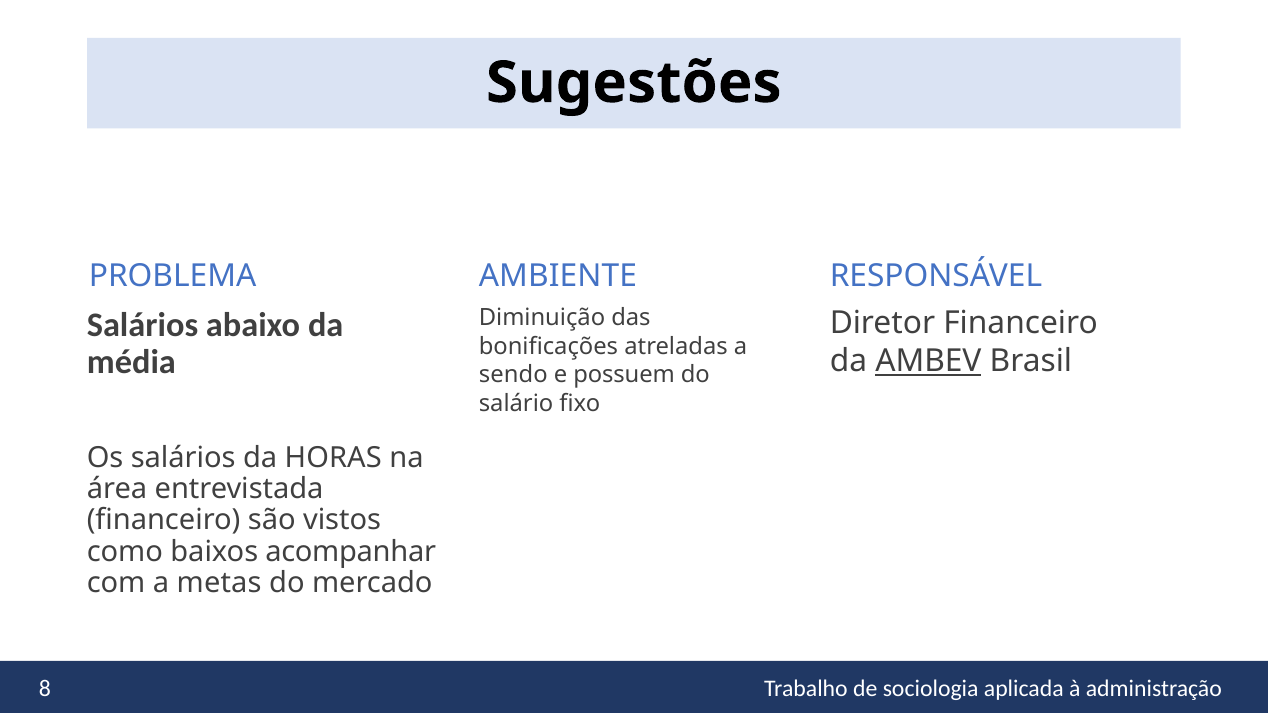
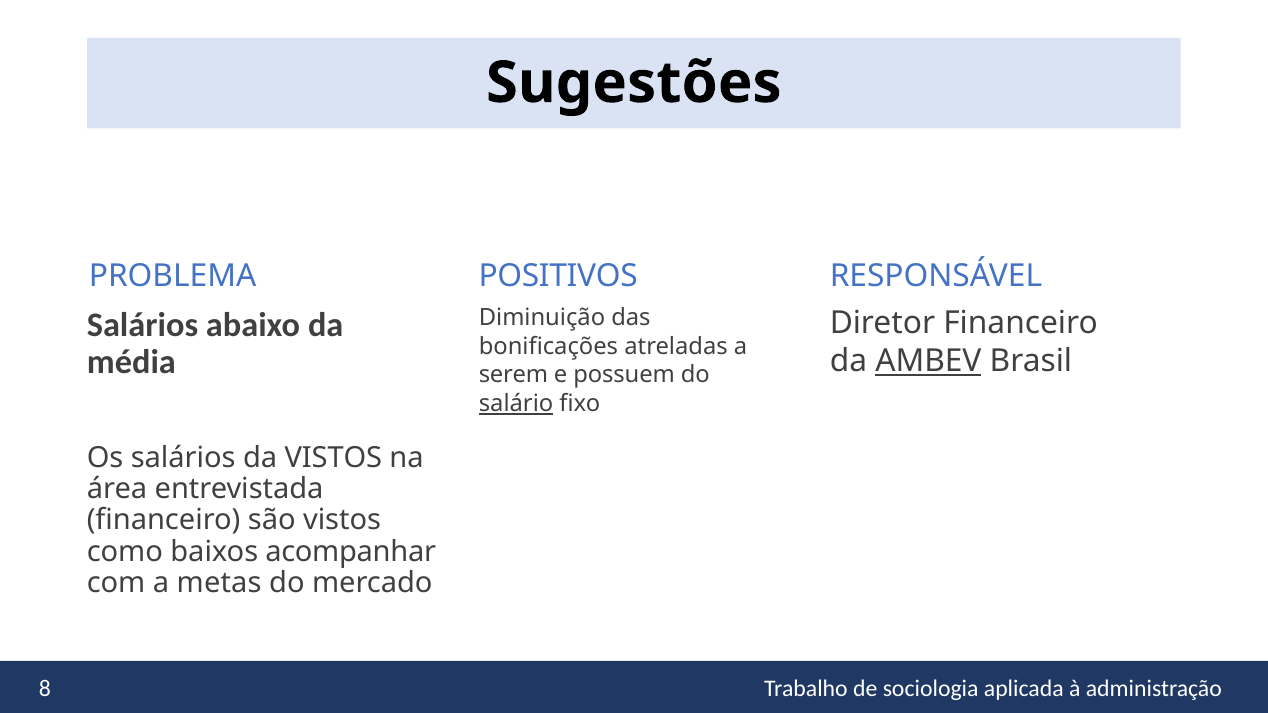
AMBIENTE: AMBIENTE -> POSITIVOS (558, 276)
sendo: sendo -> serem (513, 375)
salário underline: none -> present (516, 404)
da HORAS: HORAS -> VISTOS (333, 458)
